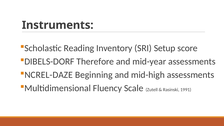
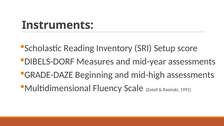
Therefore: Therefore -> Measures (95, 61)
NCREL-DAZE: NCREL-DAZE -> GRADE-DAZE (49, 75)
